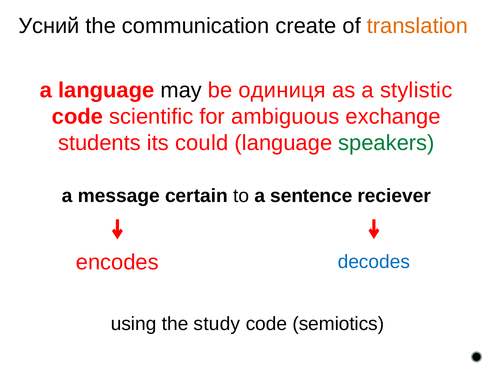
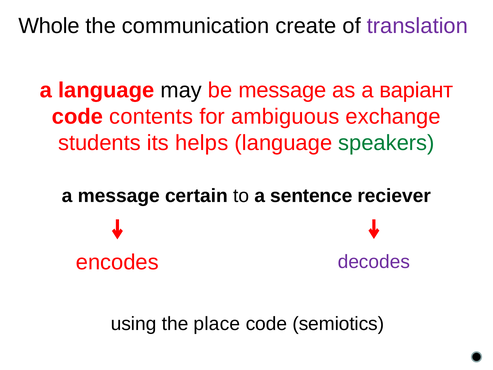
Усний: Усний -> Whole (49, 26)
translation colour: orange -> purple (417, 26)
be одиниця: одиниця -> message (282, 90)
stylistic: stylistic -> варіант (416, 90)
scientific: scientific -> contents (151, 117)
could: could -> helps (202, 143)
decodes colour: blue -> purple (374, 262)
study: study -> place (217, 324)
